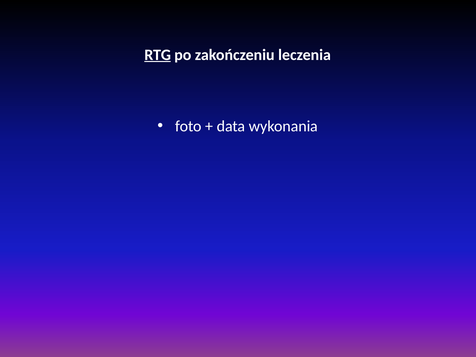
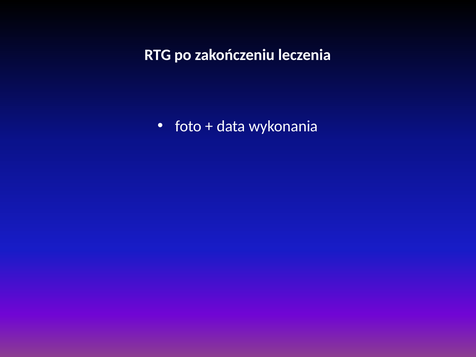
RTG underline: present -> none (158, 55)
